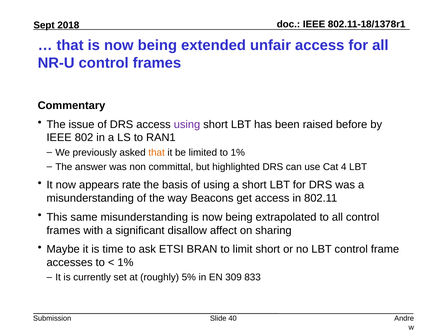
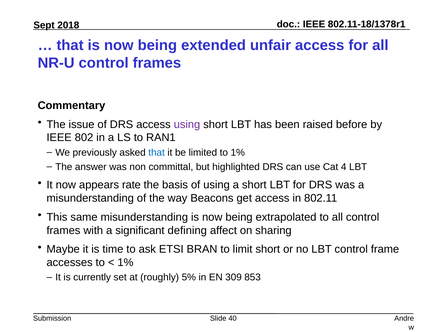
that colour: orange -> blue (157, 153)
disallow: disallow -> defining (187, 231)
833: 833 -> 853 (253, 278)
